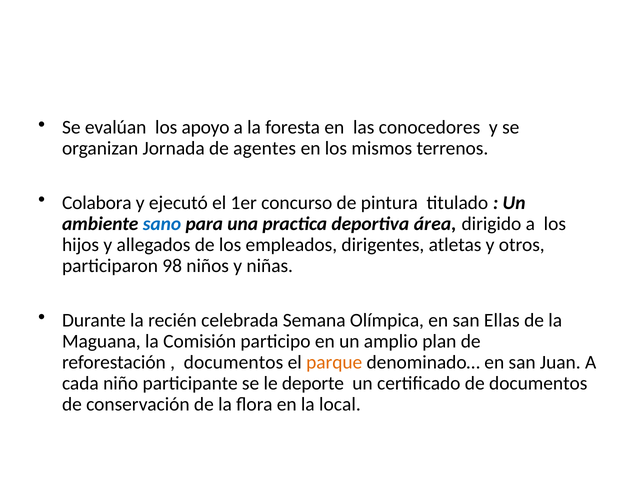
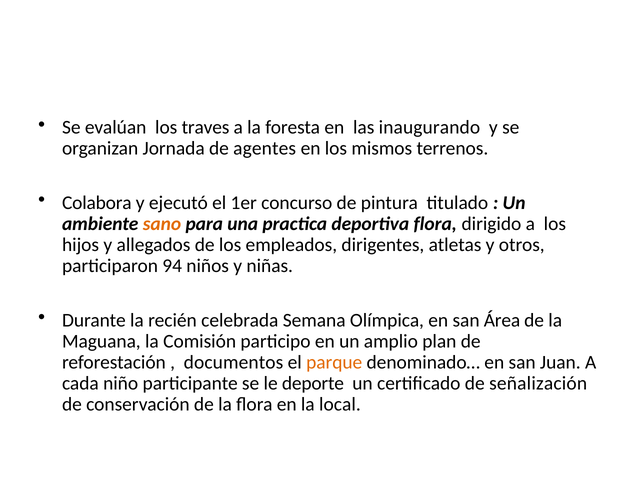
apoyo: apoyo -> traves (206, 127)
conocedores: conocedores -> inaugurando (429, 127)
sano colour: blue -> orange (162, 224)
deportiva área: área -> flora (435, 224)
98: 98 -> 94 (172, 266)
Ellas: Ellas -> Área (502, 320)
de documentos: documentos -> señalización (538, 383)
